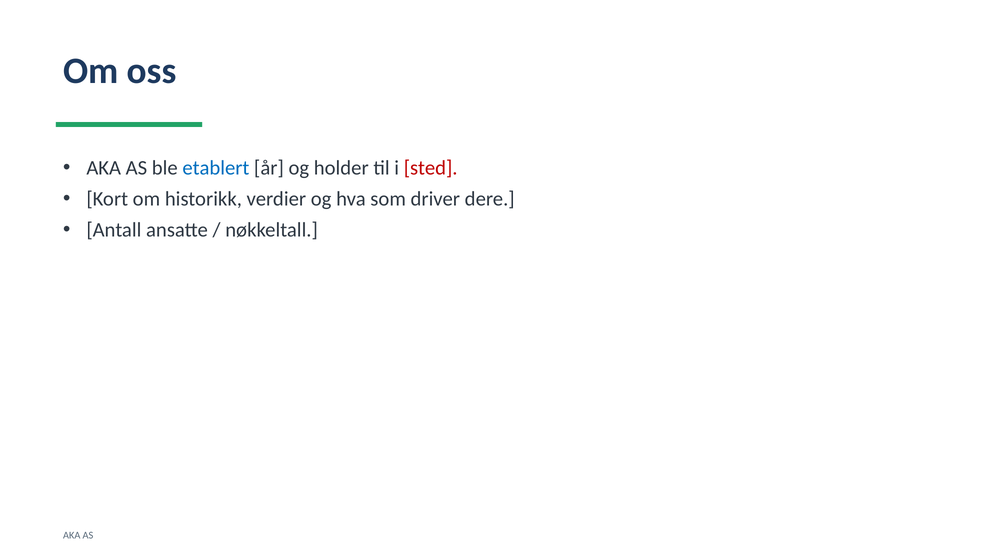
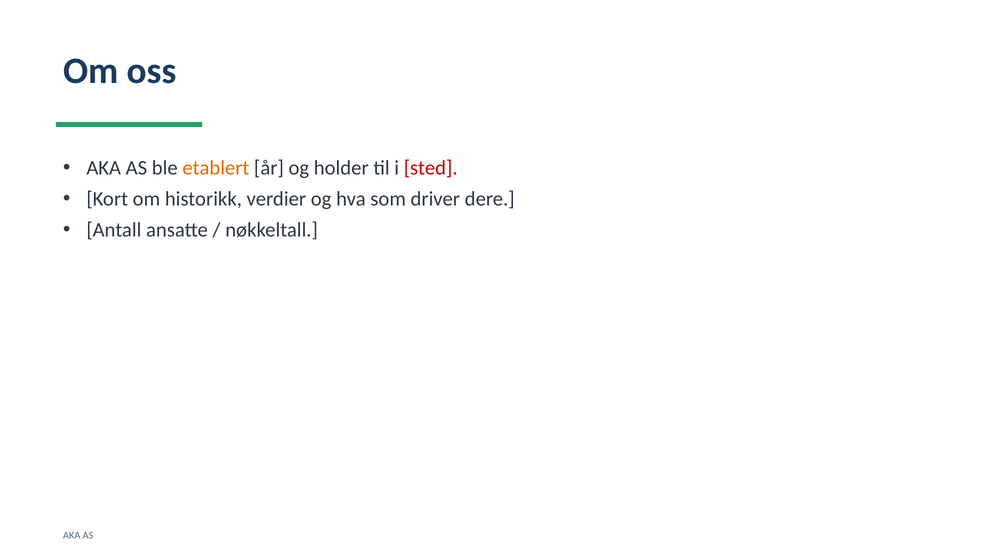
etablert colour: blue -> orange (216, 168)
